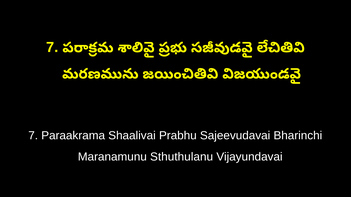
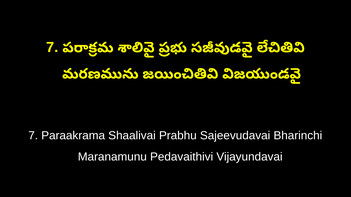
Sthuthulanu: Sthuthulanu -> Pedavaithivi (182, 157)
